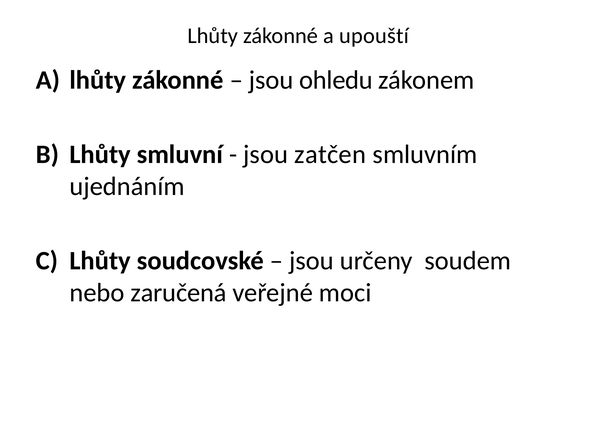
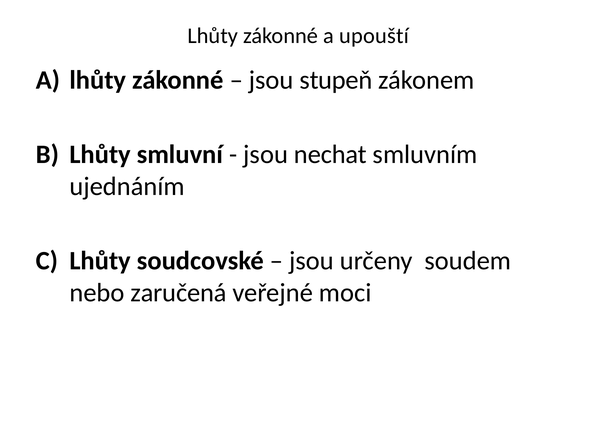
ohledu: ohledu -> stupeň (336, 80)
zatčen: zatčen -> nechat (330, 154)
